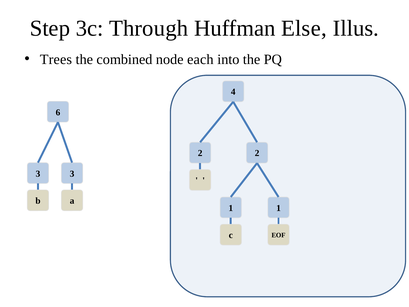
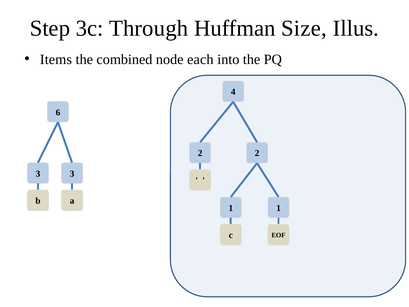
Else: Else -> Size (304, 28)
Trees: Trees -> Items (56, 59)
